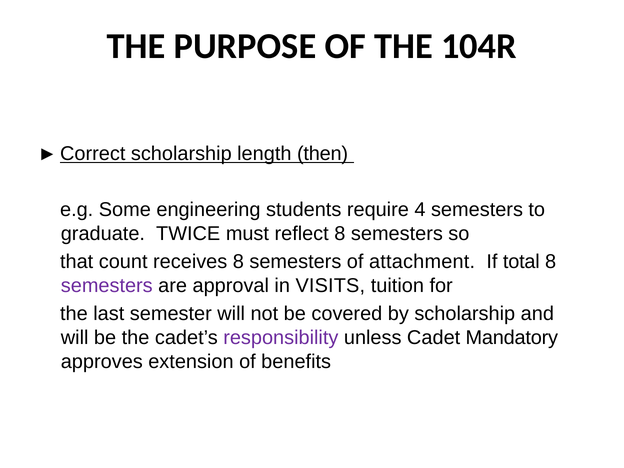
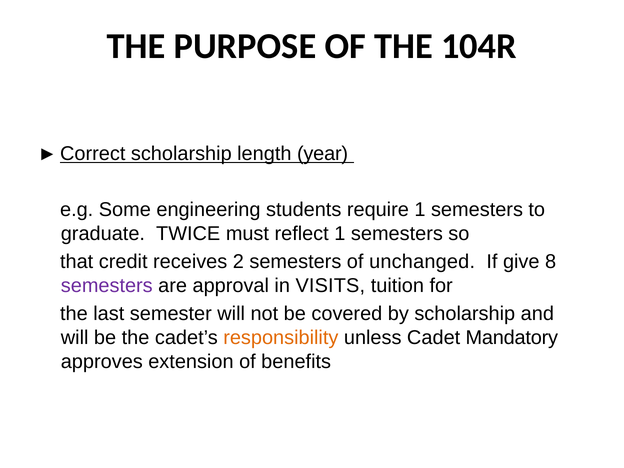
then: then -> year (323, 154)
require 4: 4 -> 1 (420, 210)
reflect 8: 8 -> 1 (340, 234)
count: count -> credit (123, 262)
receives 8: 8 -> 2 (238, 262)
attachment: attachment -> unchanged (422, 262)
total: total -> give (521, 262)
responsibility colour: purple -> orange (281, 338)
